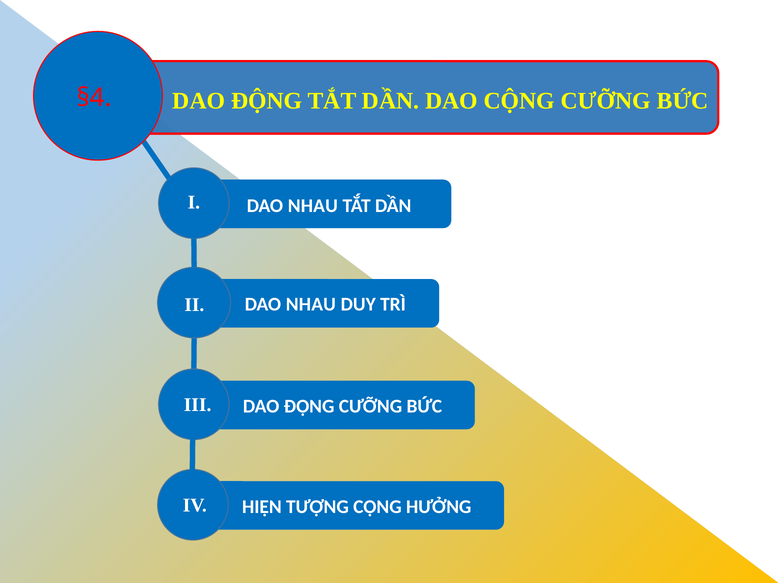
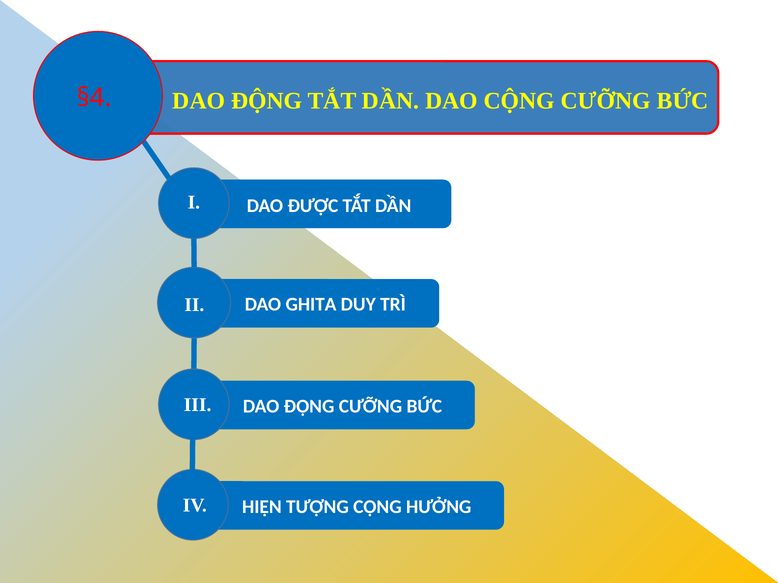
NHAU: NHAU -> ĐƯỢC (313, 206)
II DAO NHAU: NHAU -> GHITA (311, 304)
